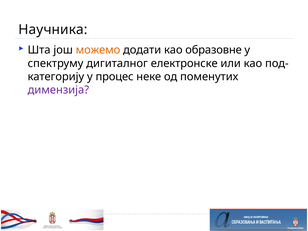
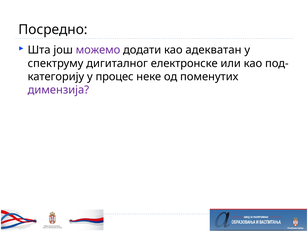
Научника: Научника -> Посредно (53, 30)
можемо colour: orange -> purple (98, 50)
образовне: образовне -> адекватан (213, 50)
